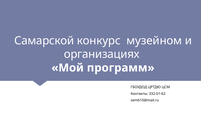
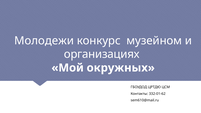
Самарской: Самарской -> Молодежи (44, 41)
программ: программ -> окружных (121, 68)
